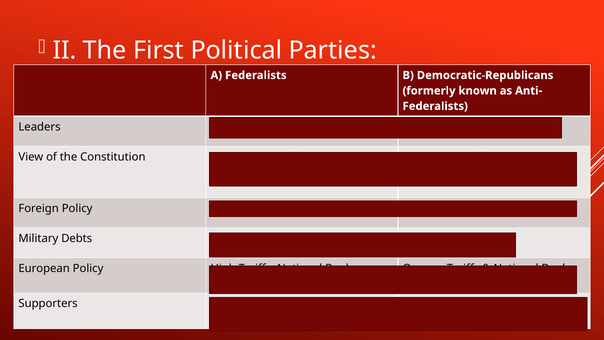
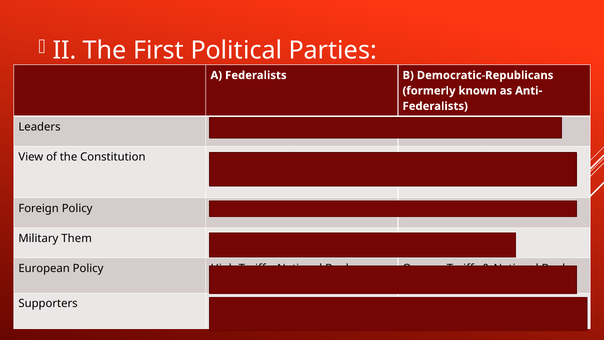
Debts: Debts -> Them (77, 238)
